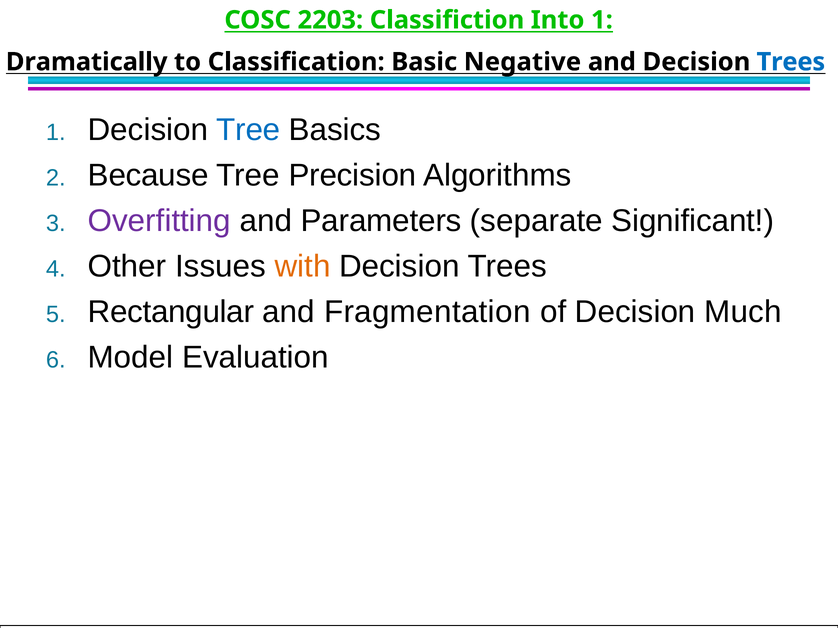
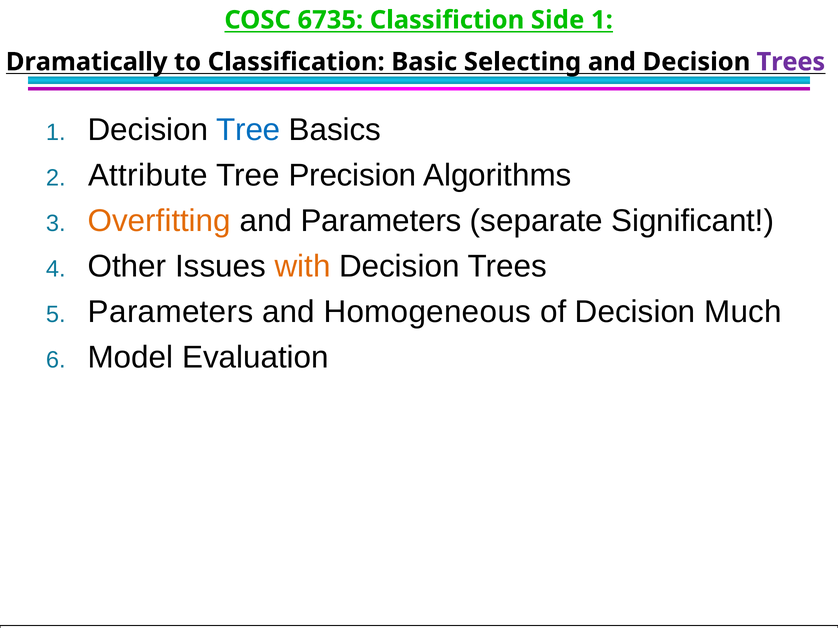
2203: 2203 -> 6735 (330, 20)
Into: Into -> Side (558, 20)
Negative: Negative -> Selecting (523, 62)
Trees colour: blue -> purple (791, 62)
Because: Because -> Attribute (148, 175)
Overfitting colour: purple -> orange (159, 221)
Rectangular: Rectangular -> Parameters (171, 312)
Fragmentation: Fragmentation -> Homogeneous (427, 312)
